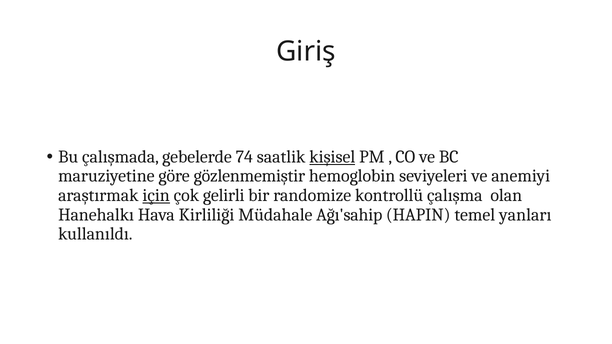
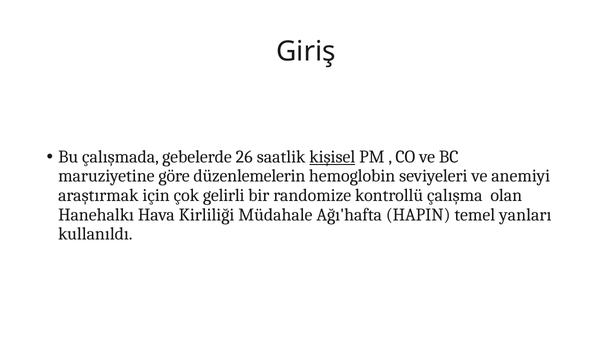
74: 74 -> 26 (244, 157)
gözlenmemiştir: gözlenmemiştir -> düzenlemelerin (249, 176)
için underline: present -> none (156, 196)
Ağı'sahip: Ağı'sahip -> Ağı'hafta (349, 215)
